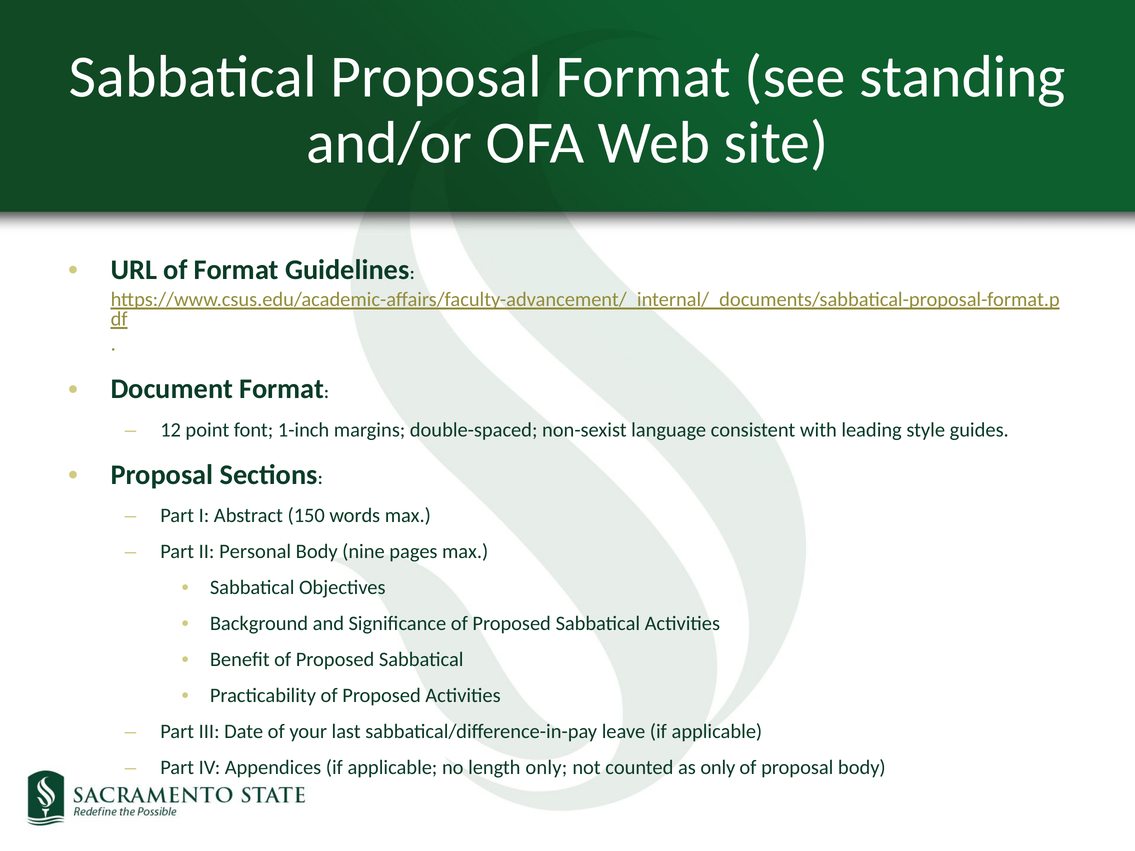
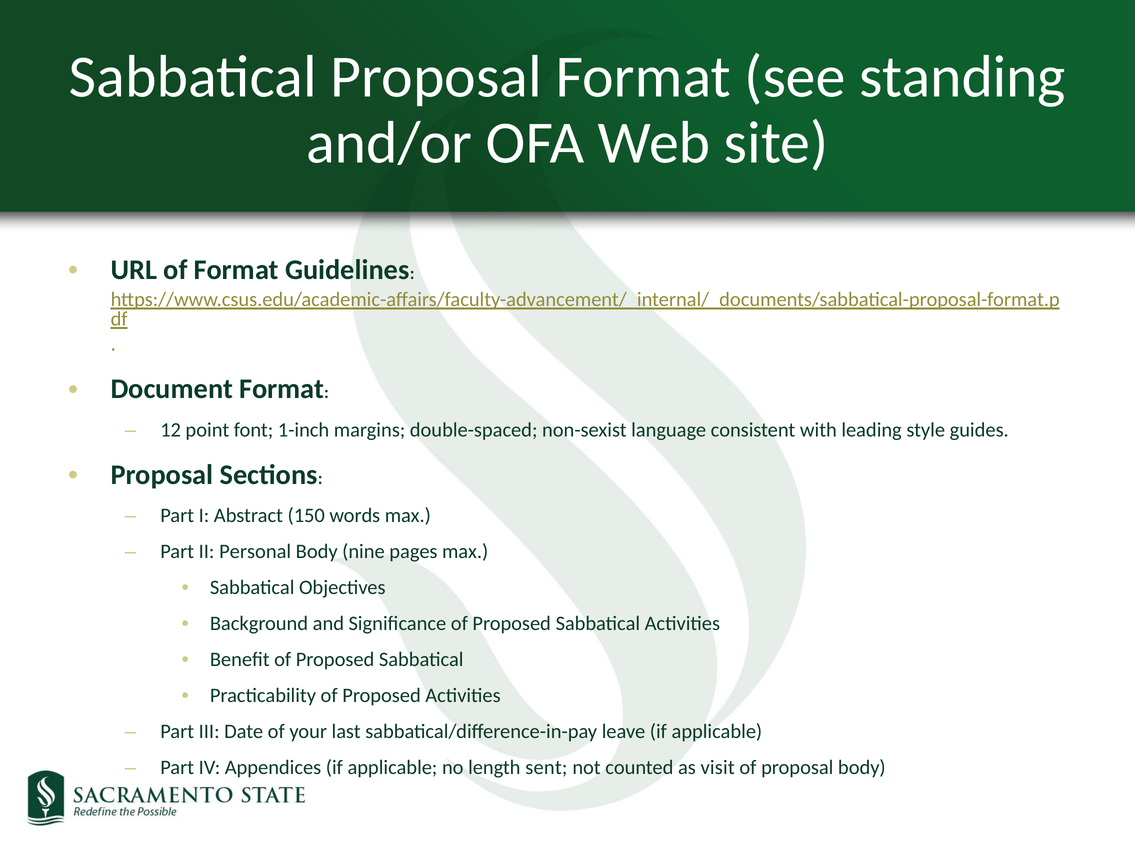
length only: only -> sent (546, 768)
as only: only -> visit (718, 768)
